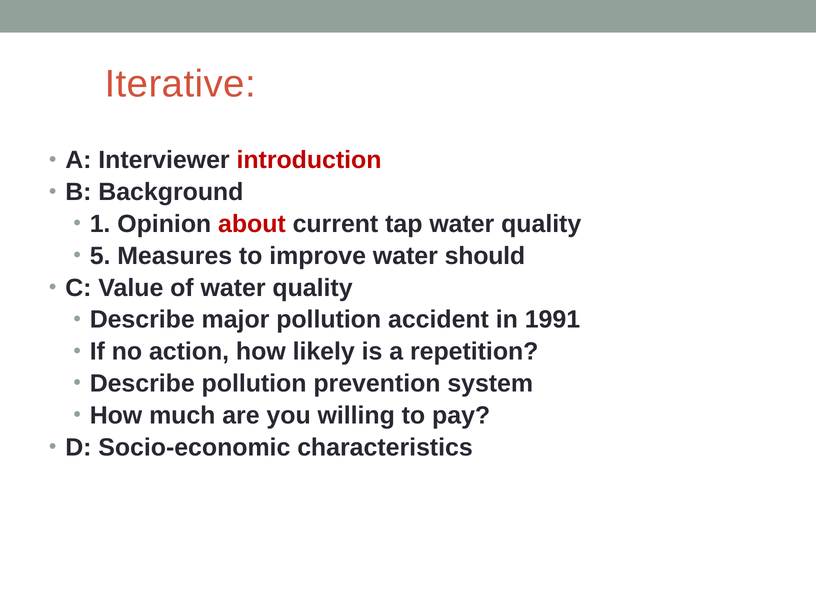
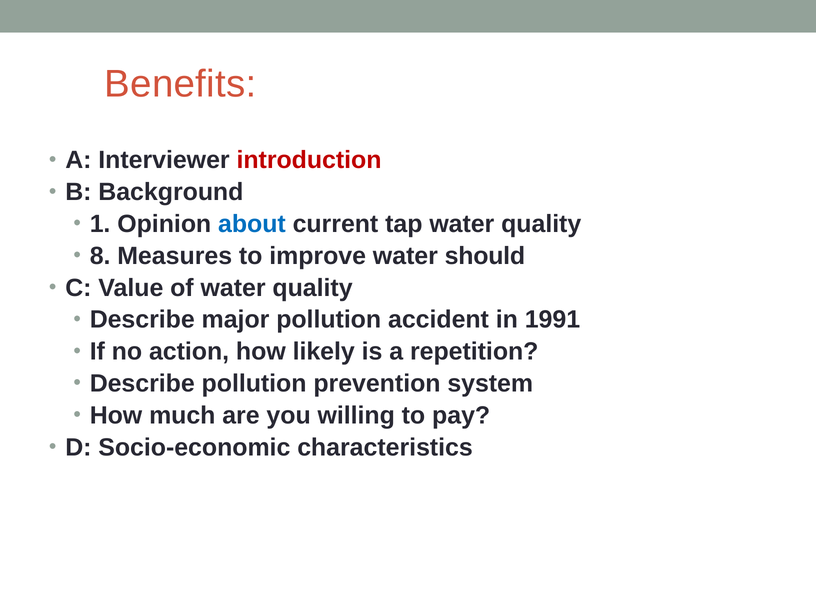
Iterative: Iterative -> Benefits (180, 84)
about colour: red -> blue (252, 224)
5: 5 -> 8 (100, 256)
